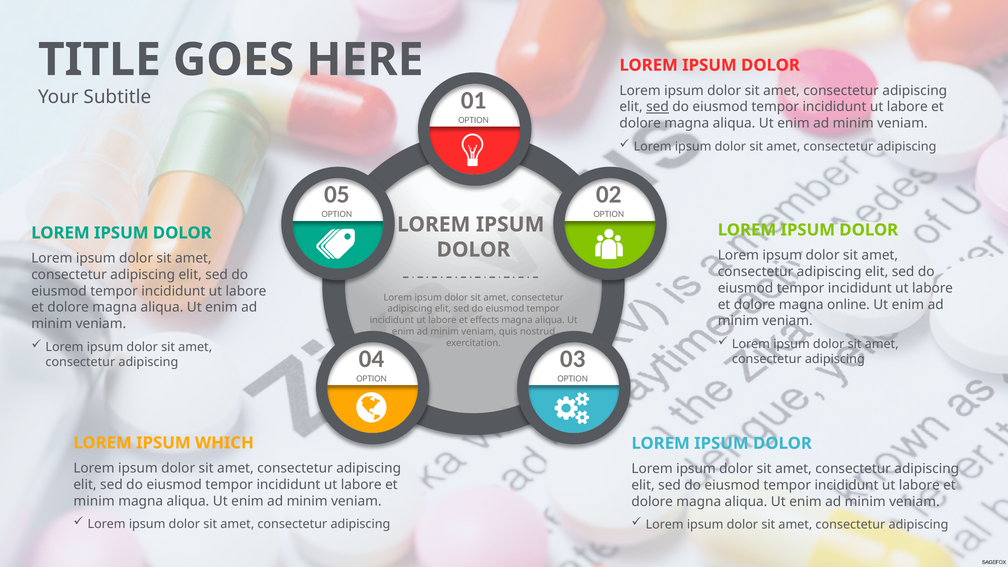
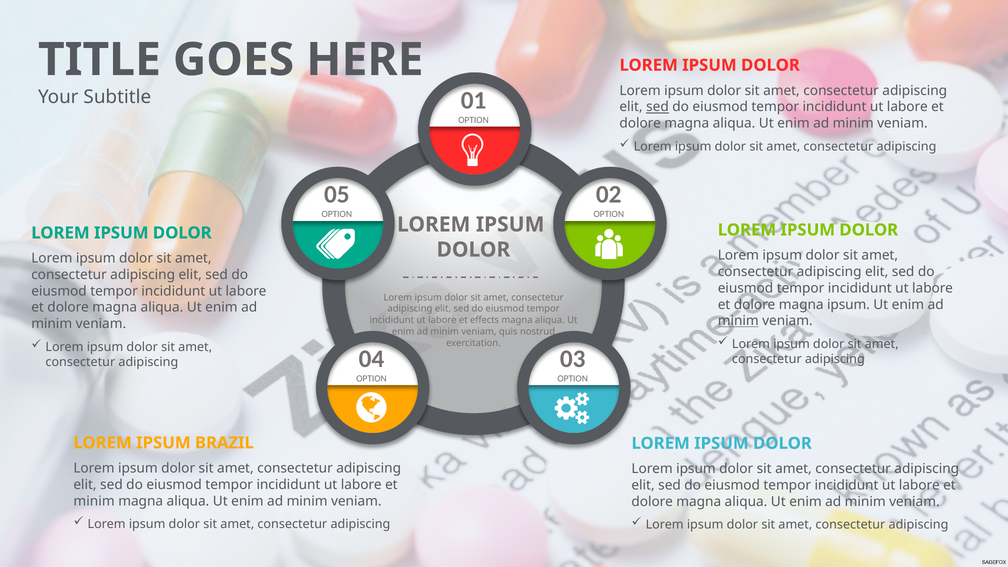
magna online: online -> ipsum (848, 304)
minim underline: none -> present (738, 321)
WHICH: WHICH -> BRAZIL (224, 443)
